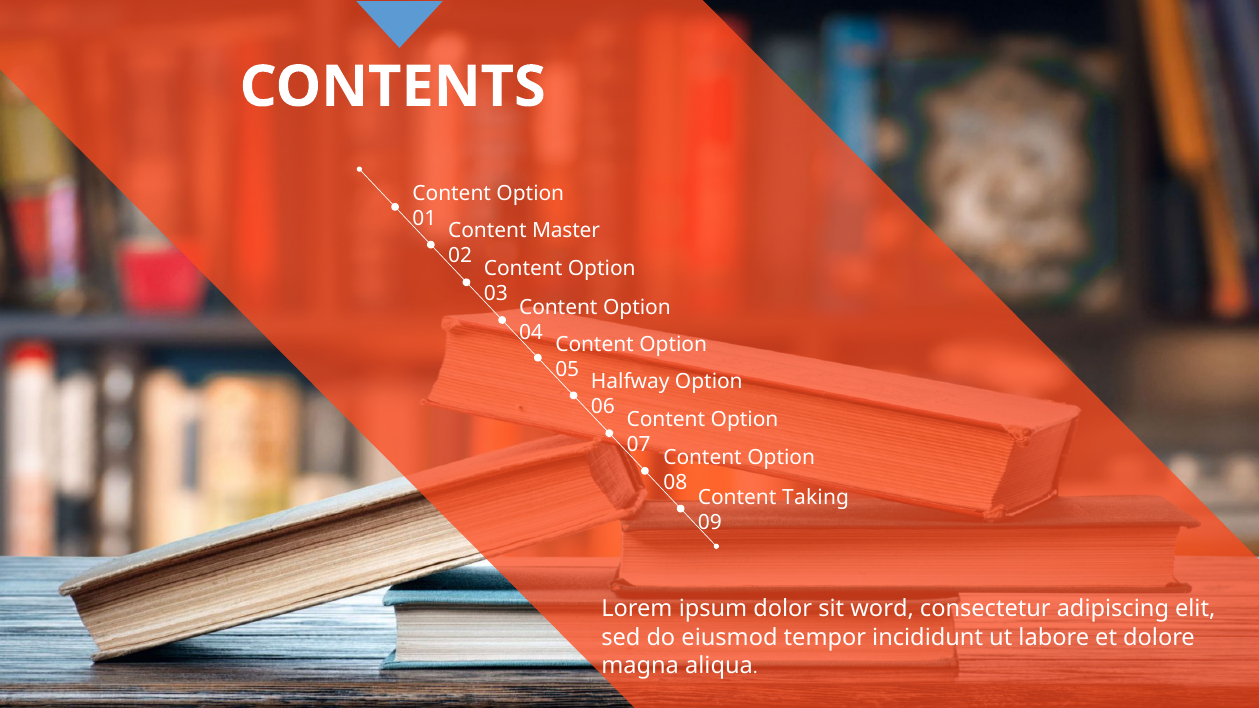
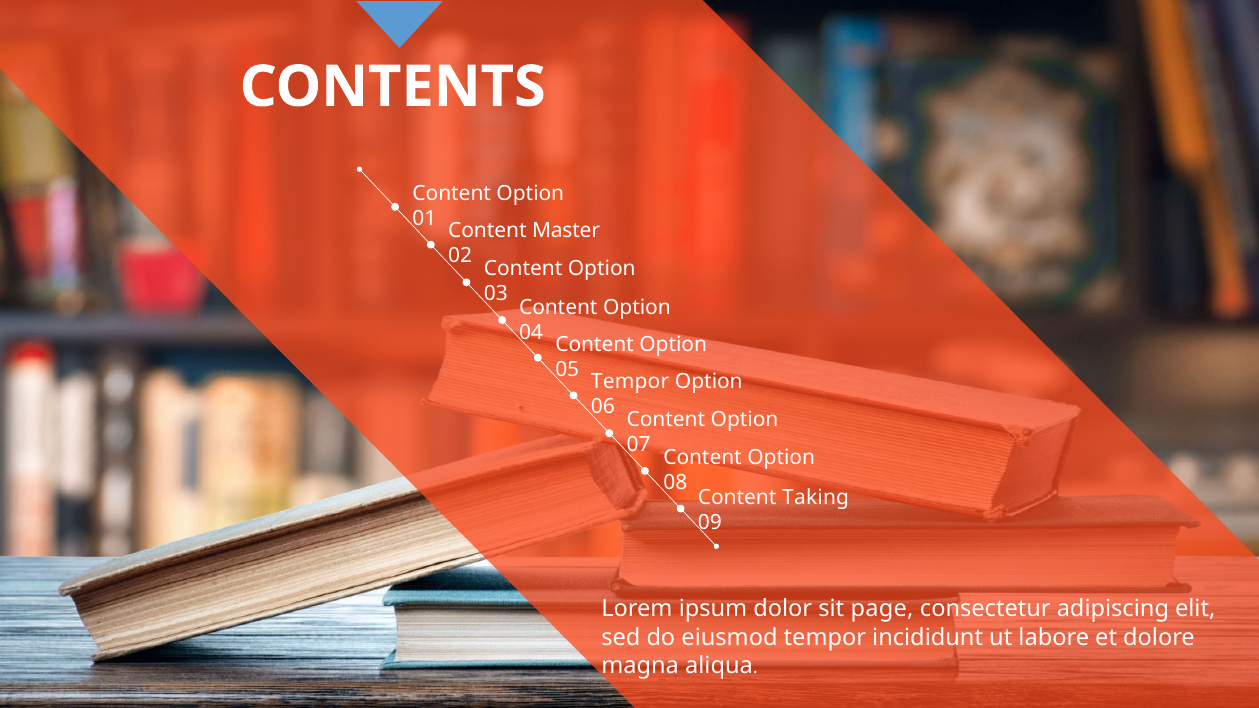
Halfway: Halfway -> Tempor (630, 381)
word: word -> page (882, 609)
